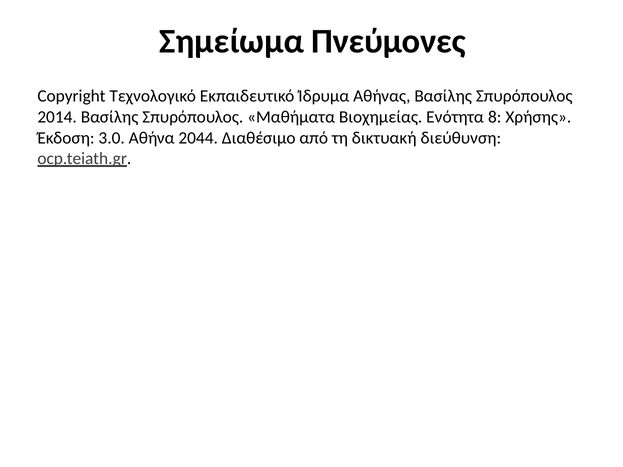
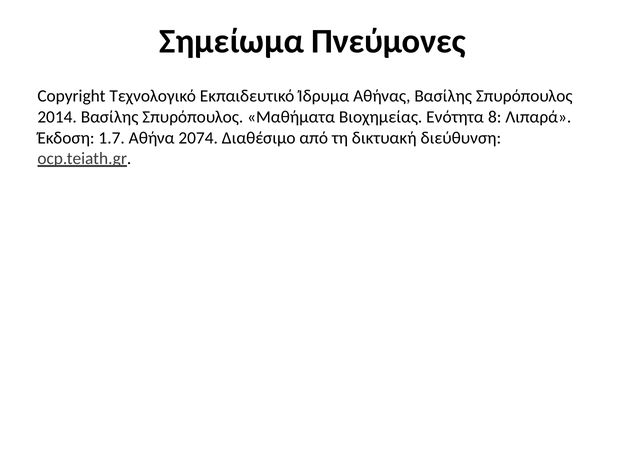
Χρήσης: Χρήσης -> Λιπαρά (538, 117)
3.0: 3.0 -> 1.7 (112, 138)
2044: 2044 -> 2074 (198, 138)
